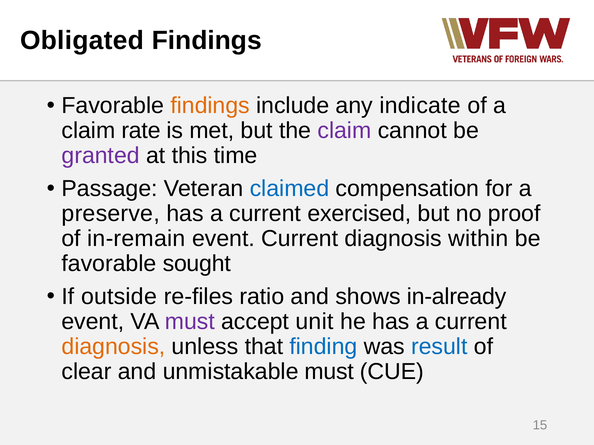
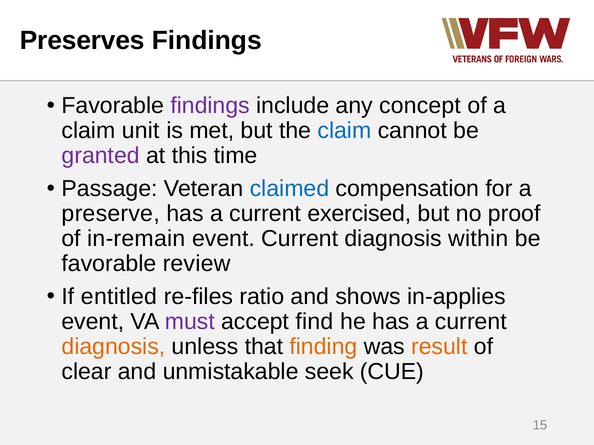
Obligated: Obligated -> Preserves (82, 40)
findings colour: orange -> purple (210, 106)
indicate: indicate -> concept (420, 106)
rate: rate -> unit (141, 131)
claim colour: purple -> blue (344, 131)
sought: sought -> review (197, 264)
outside: outside -> entitled (119, 297)
in-already: in-already -> in-applies (456, 297)
unit: unit -> find (314, 322)
finding colour: blue -> orange (323, 347)
result colour: blue -> orange (439, 347)
unmistakable must: must -> seek (329, 372)
